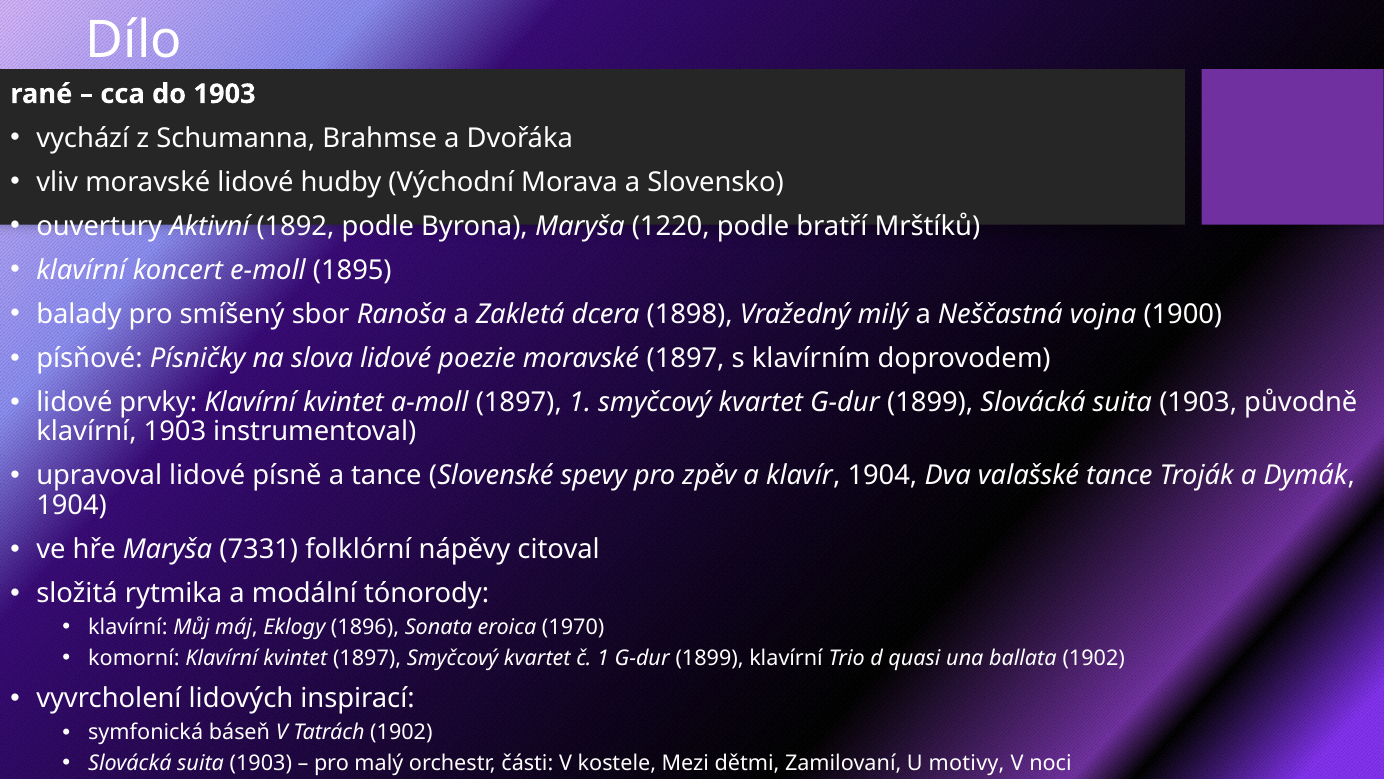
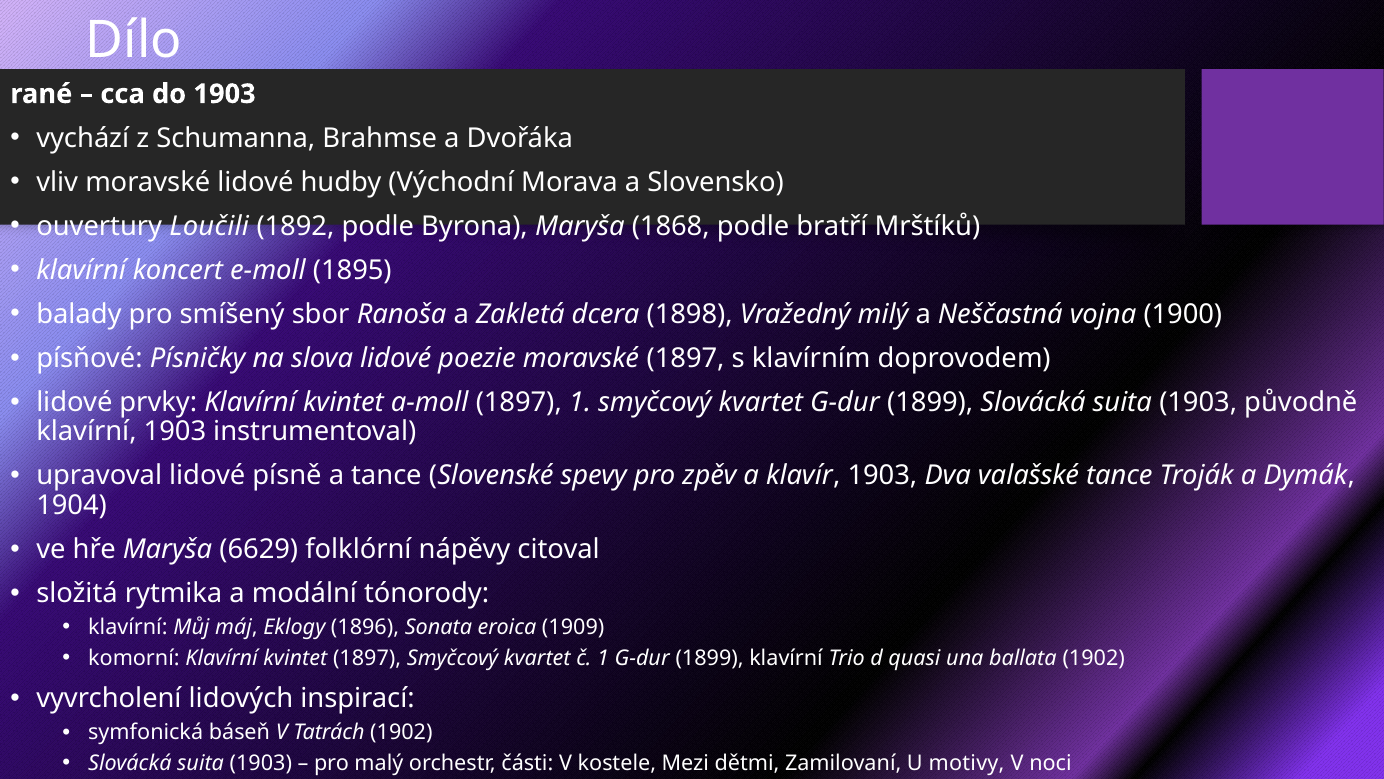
Aktivní: Aktivní -> Loučili (209, 226)
1220: 1220 -> 1868 (671, 226)
klavír 1904: 1904 -> 1903 (882, 476)
7331: 7331 -> 6629 (259, 549)
1970: 1970 -> 1909 (573, 627)
